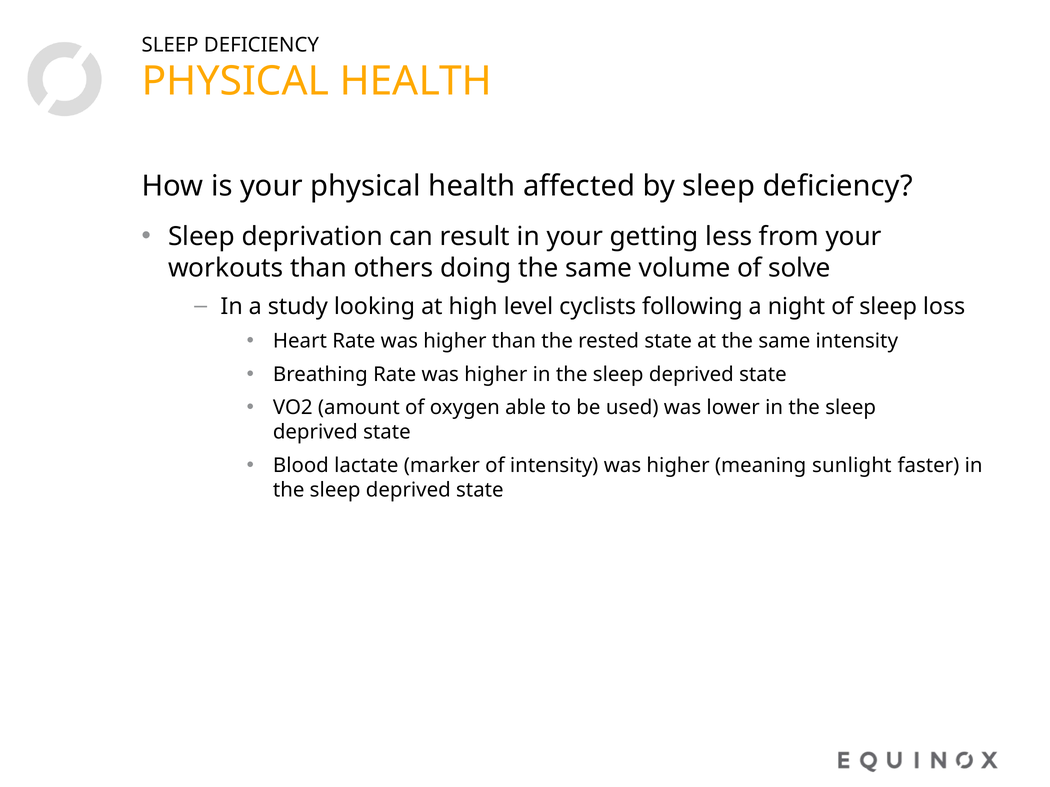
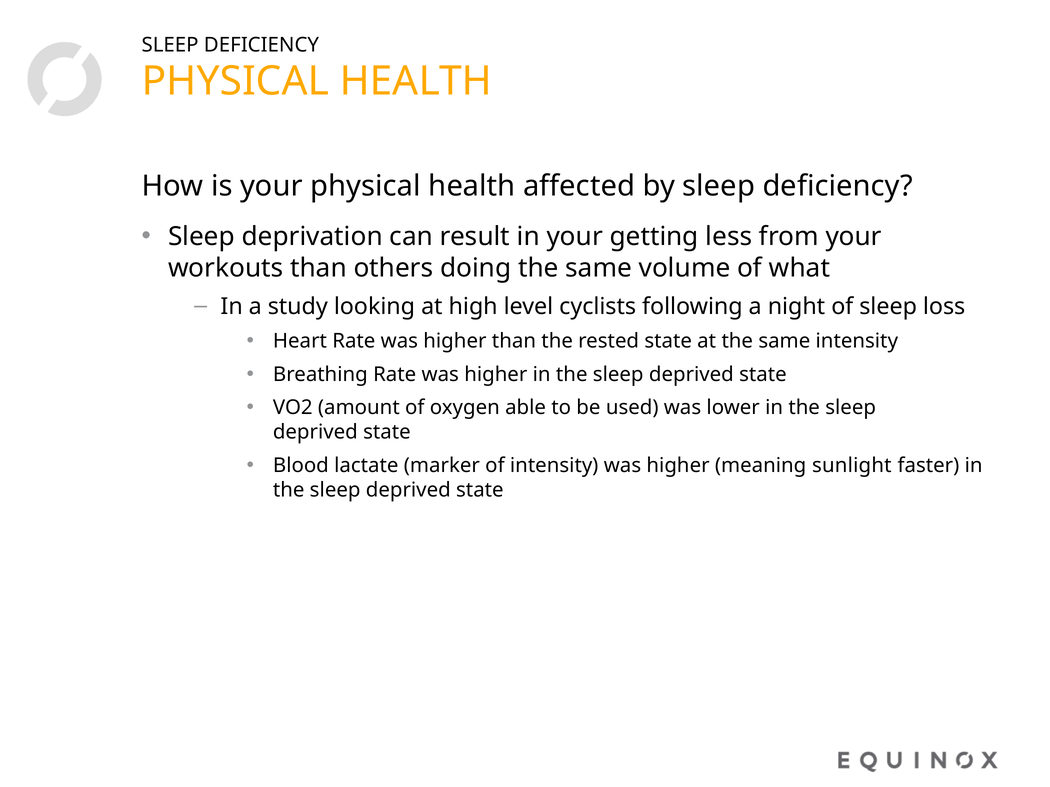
solve: solve -> what (799, 268)
